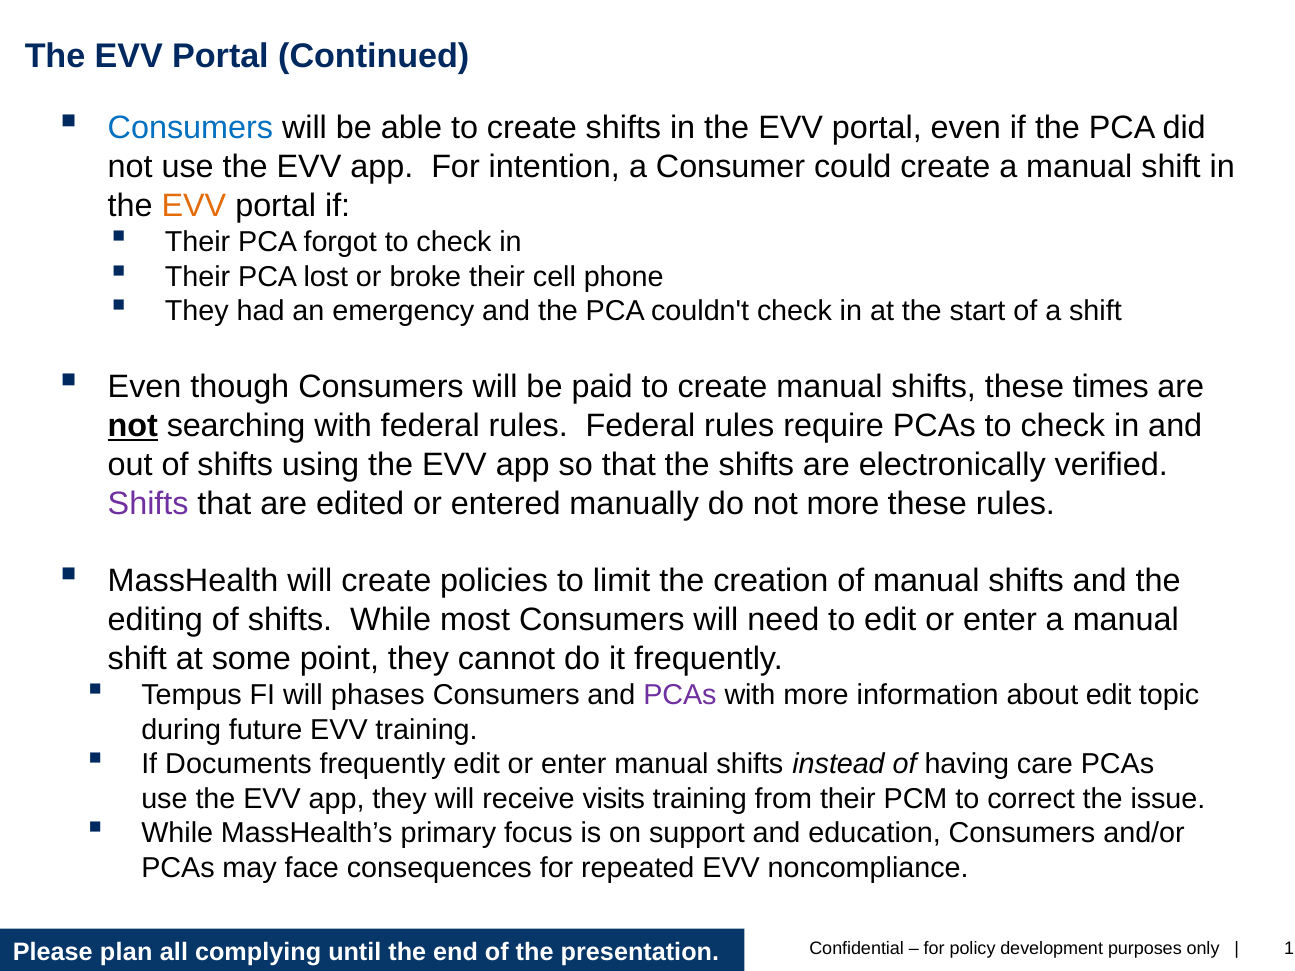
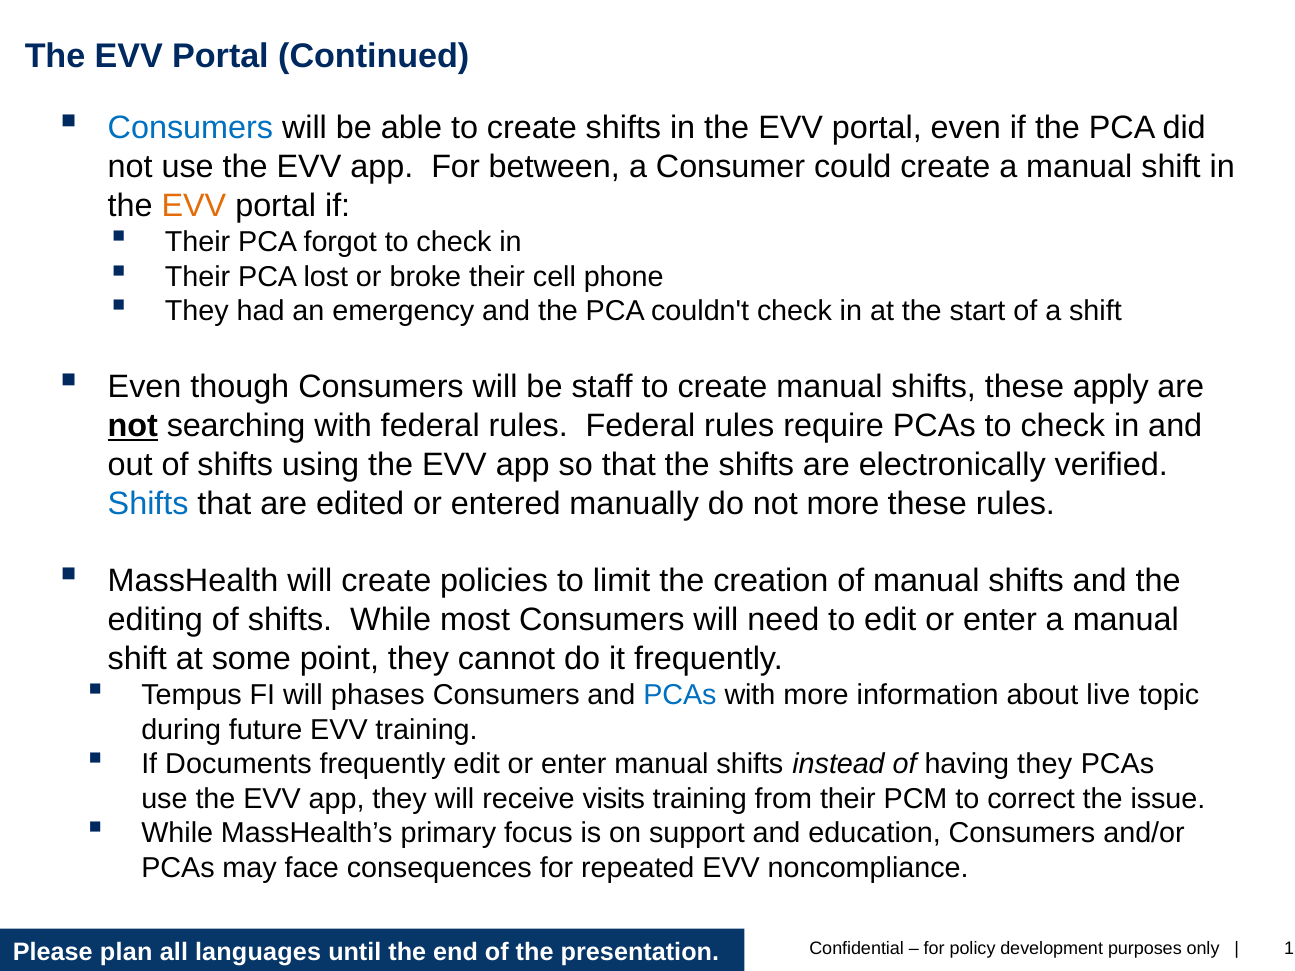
intention: intention -> between (554, 167)
paid: paid -> staff (602, 387)
times: times -> apply (1111, 387)
Shifts colour: purple -> blue (148, 504)
PCAs colour: purple -> blue (680, 696)
about edit: edit -> live (1108, 696)
having care: care -> they (1045, 765)
complying: complying -> languages (258, 952)
